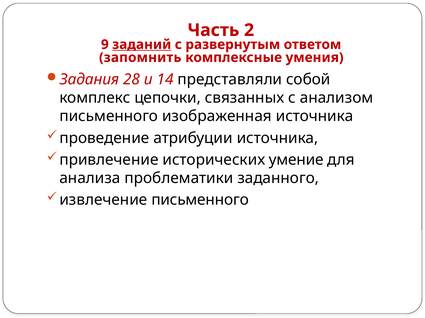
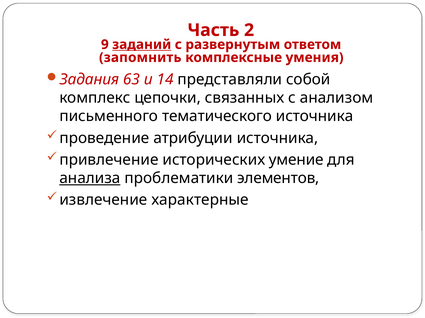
28: 28 -> 63 (131, 80)
изображенная: изображенная -> тематического (217, 116)
анализа underline: none -> present (90, 179)
заданного: заданного -> элементов (278, 179)
извлечение письменного: письменного -> характерные (200, 200)
